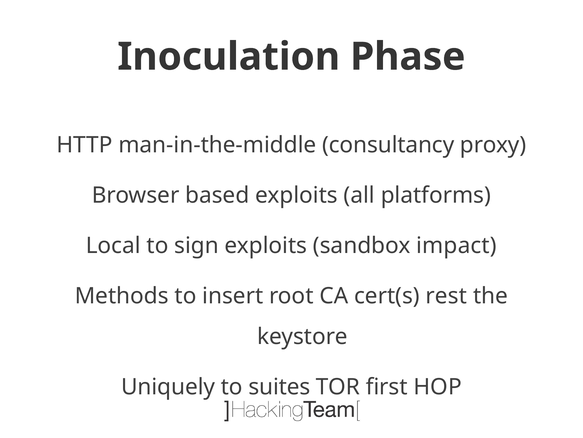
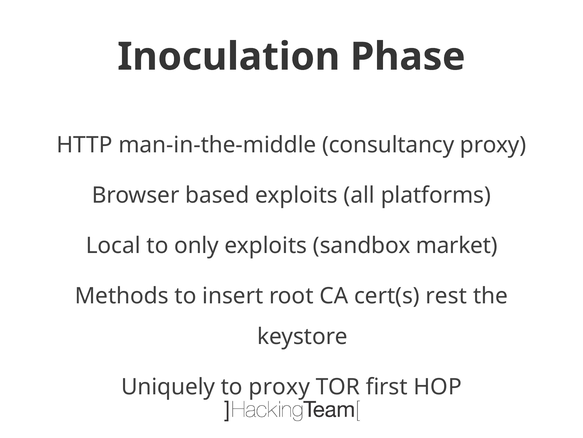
sign: sign -> only (197, 245)
impact: impact -> market (457, 245)
to suites: suites -> proxy (279, 387)
